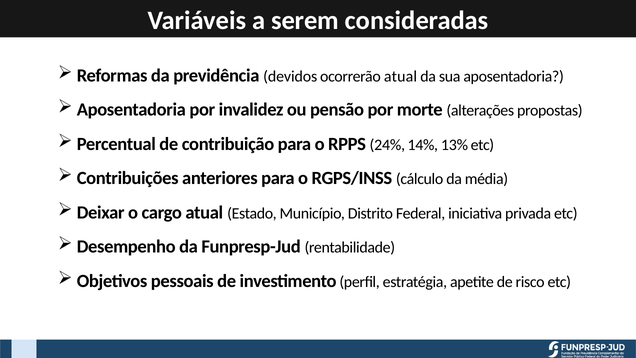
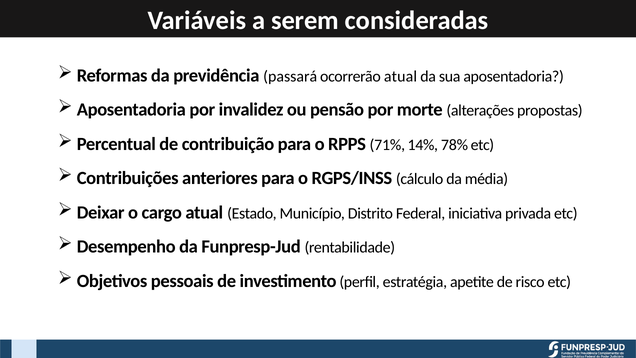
devidos: devidos -> passará (290, 76)
24%: 24% -> 71% (387, 145)
13%: 13% -> 78% (454, 145)
